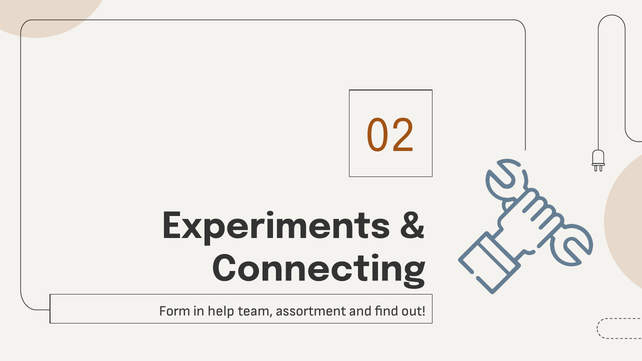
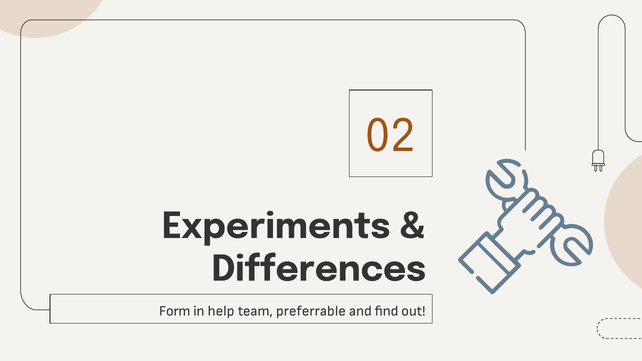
Connecting: Connecting -> Differences (319, 269)
assortment: assortment -> preferrable (311, 311)
